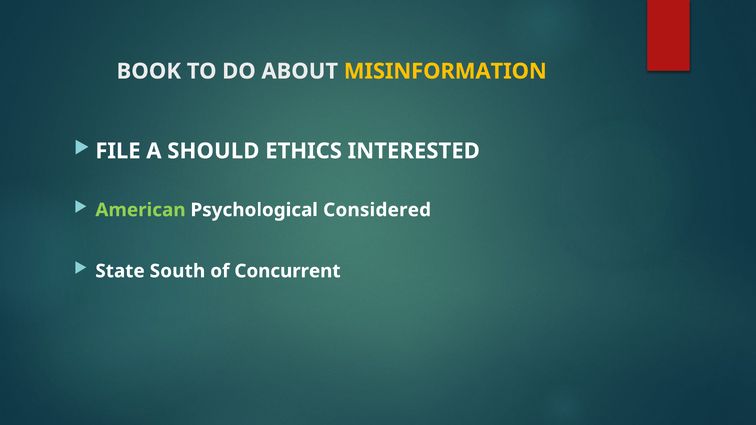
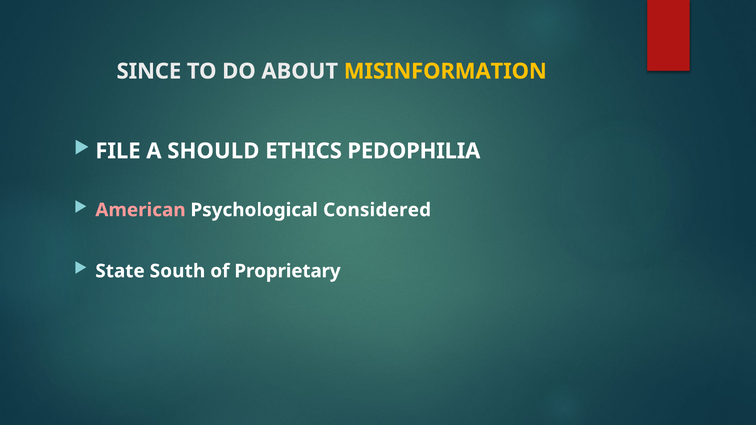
BOOK: BOOK -> SINCE (149, 71)
INTERESTED: INTERESTED -> PEDOPHILIA (414, 151)
American colour: light green -> pink (140, 210)
Concurrent: Concurrent -> Proprietary (287, 271)
